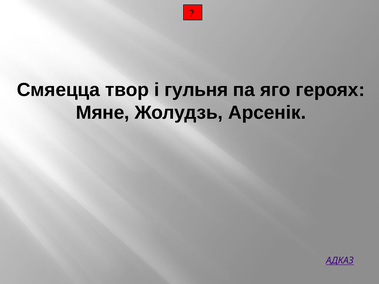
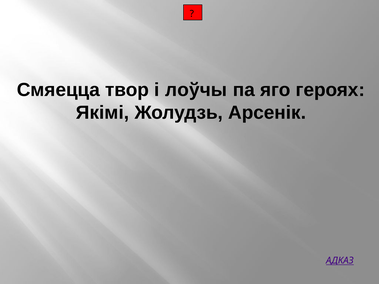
гульня: гульня -> лоўчы (196, 90)
Мяне: Мяне -> Якімі (103, 113)
